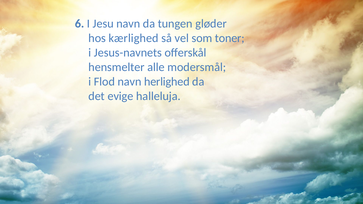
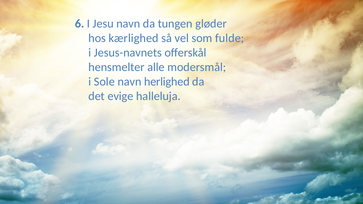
toner: toner -> fulde (230, 38)
Flod: Flod -> Sole (104, 82)
